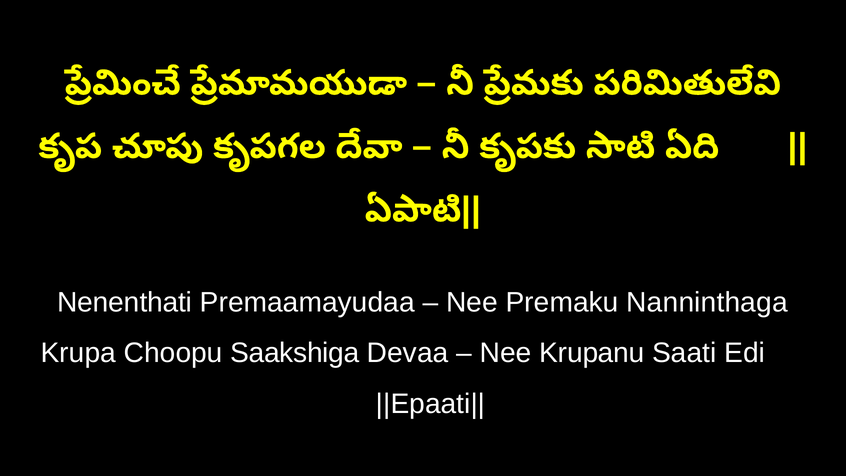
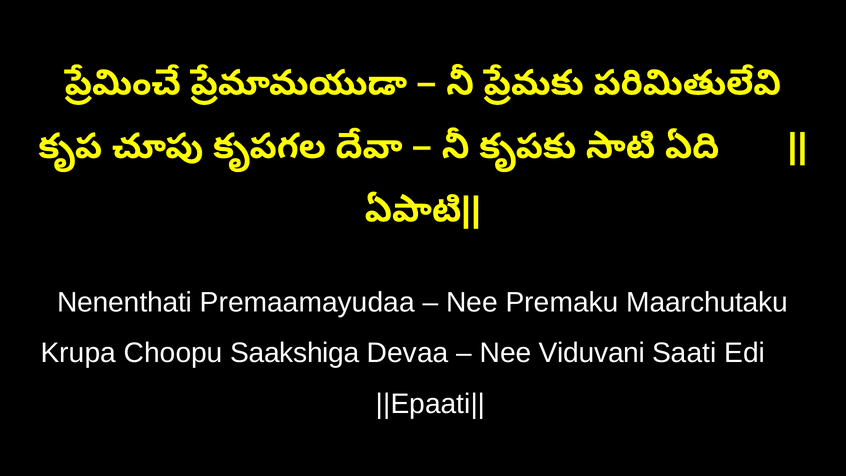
Nanninthaga: Nanninthaga -> Maarchutaku (707, 302)
Krupanu: Krupanu -> Viduvani (592, 353)
